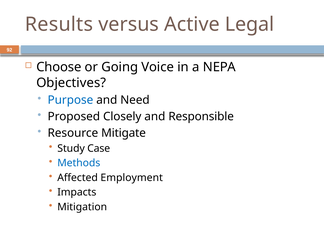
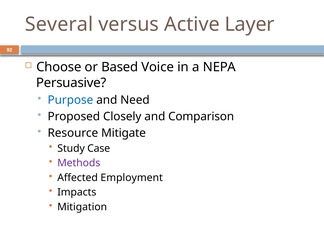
Results: Results -> Several (59, 24)
Legal: Legal -> Layer (250, 24)
Going: Going -> Based (120, 67)
Objectives: Objectives -> Persuasive (71, 83)
Responsible: Responsible -> Comparison (201, 116)
Methods colour: blue -> purple (79, 163)
